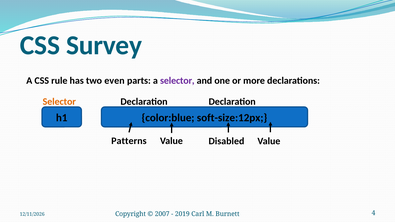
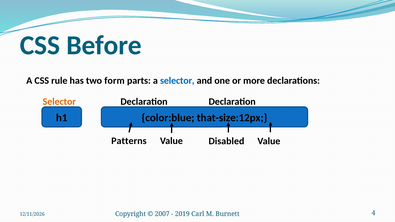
Survey: Survey -> Before (104, 45)
even: even -> form (114, 81)
selector colour: purple -> blue (177, 81)
soft-size:12px: soft-size:12px -> that-size:12px (232, 118)
